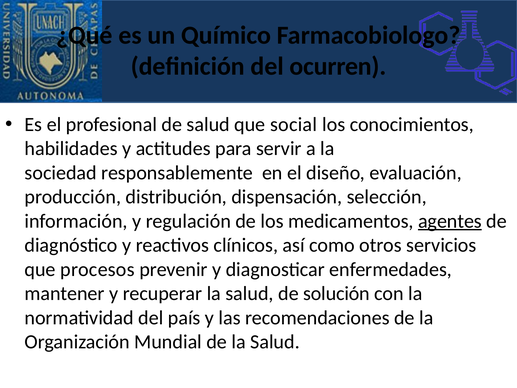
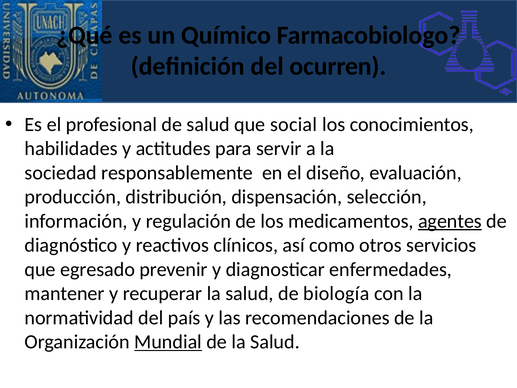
procesos: procesos -> egresado (98, 269)
solución: solución -> biología (336, 293)
Mundial underline: none -> present (168, 342)
